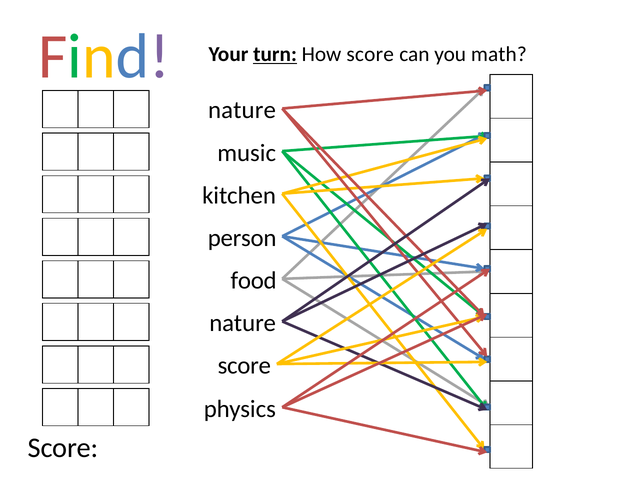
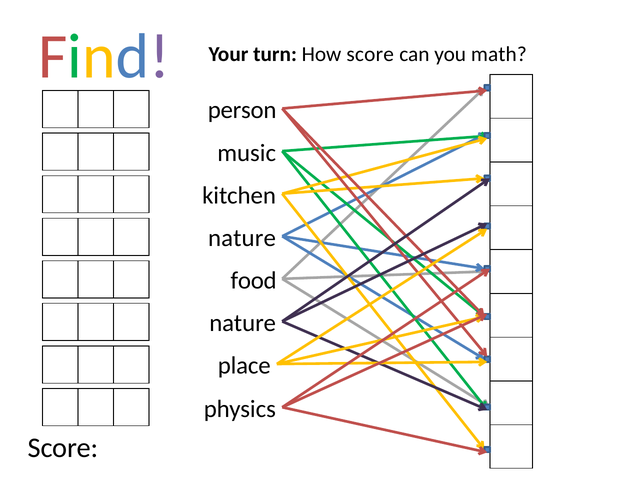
turn underline: present -> none (275, 54)
nature: nature -> person (242, 110)
person: person -> nature (242, 238)
score: score -> place (244, 366)
